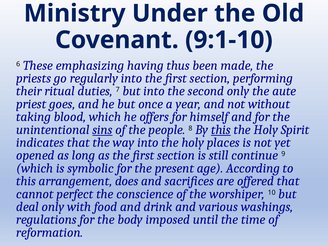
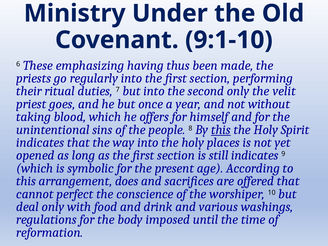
aute: aute -> velit (284, 91)
sins underline: present -> none (102, 130)
still continue: continue -> indicates (255, 155)
